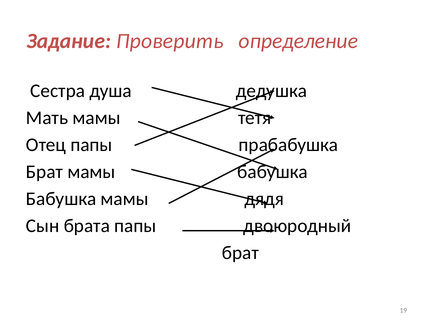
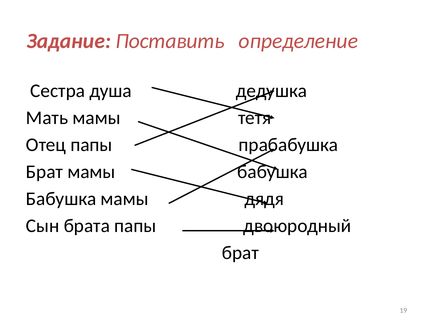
Проверить: Проверить -> Поставить (170, 41)
